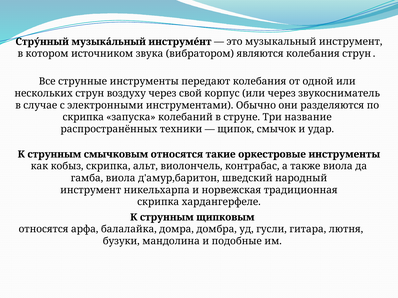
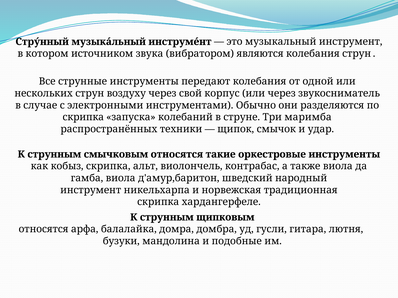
название: название -> маримба (308, 117)
